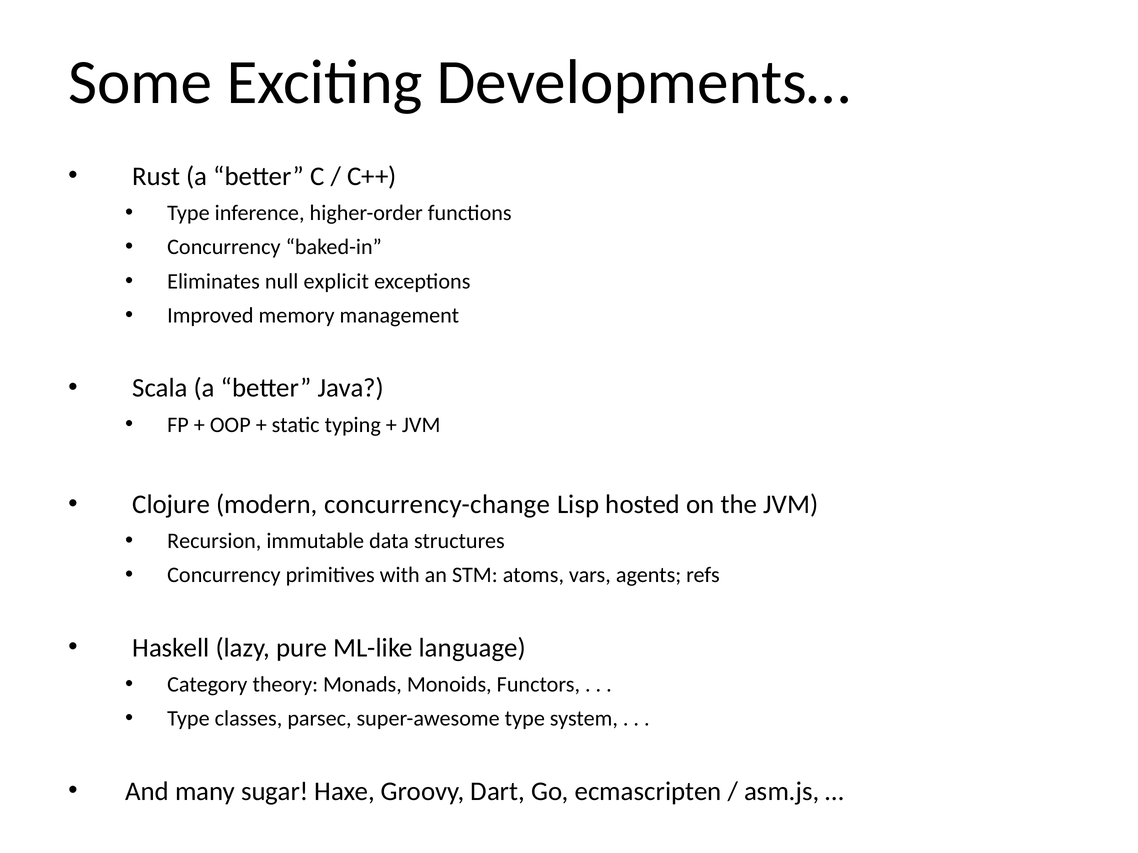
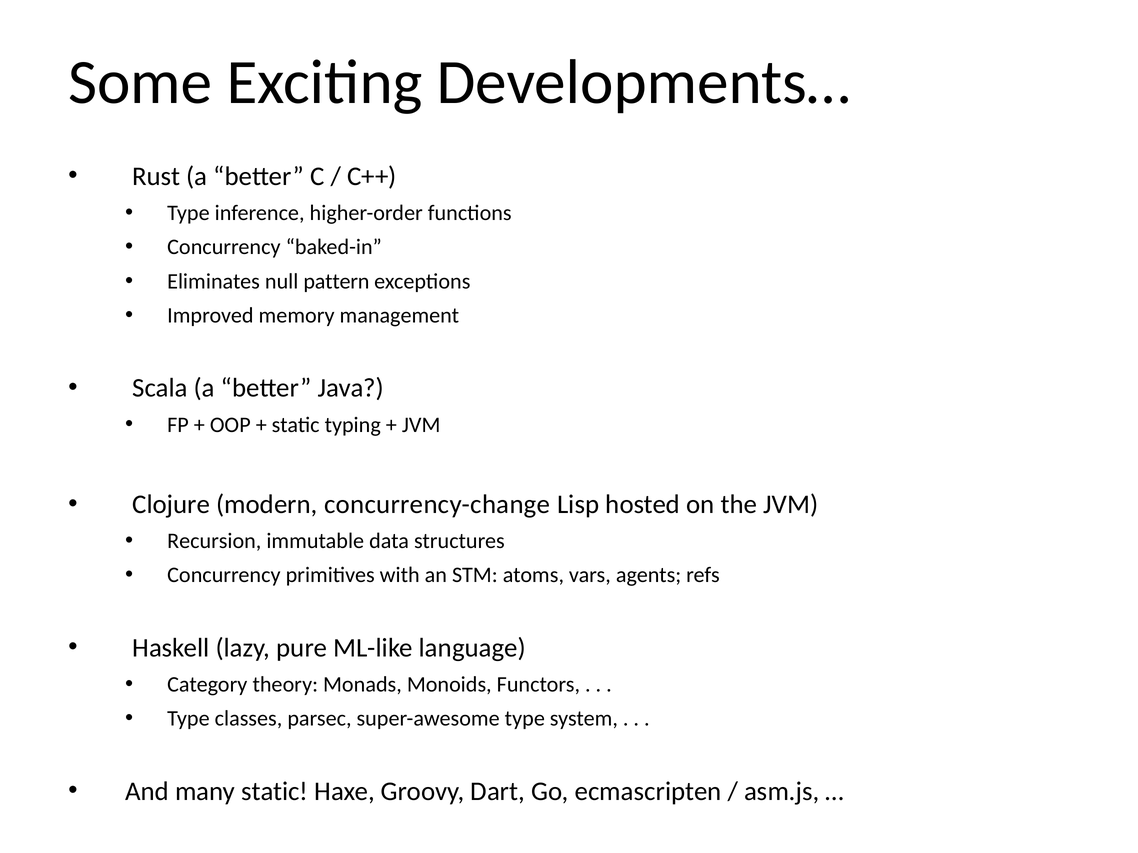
explicit: explicit -> pattern (336, 281)
many sugar: sugar -> static (275, 792)
